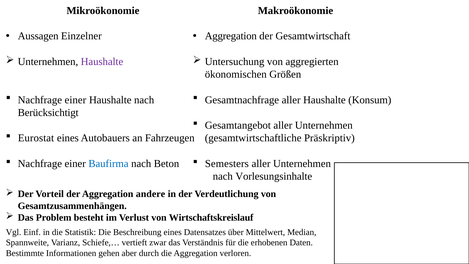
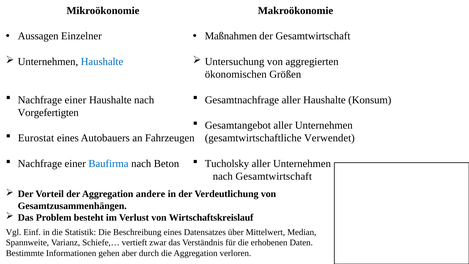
Aggregation: Aggregation -> Maßnahmen (231, 36)
Haushalte colour: purple -> blue (102, 62)
Berücksichtigt: Berücksichtigt -> Vorgefertigten (48, 113)
Präskriptiv: Präskriptiv -> Verwendet (329, 138)
Semesters: Semesters -> Tucholsky (227, 163)
nach Vorlesungsinhalte: Vorlesungsinhalte -> Gesamtwirtschaft (274, 176)
